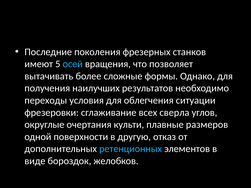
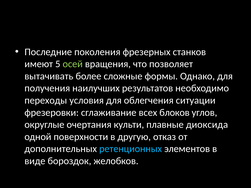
осей colour: light blue -> light green (73, 64)
сверла: сверла -> блоков (175, 113)
размеров: размеров -> диоксида (207, 125)
